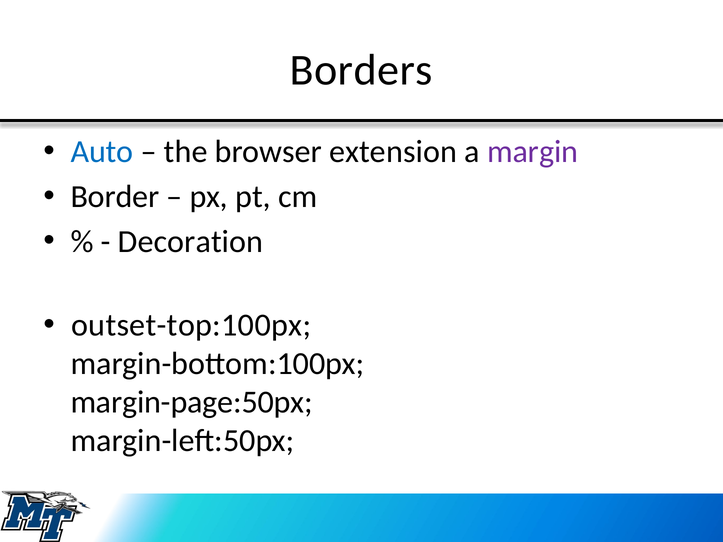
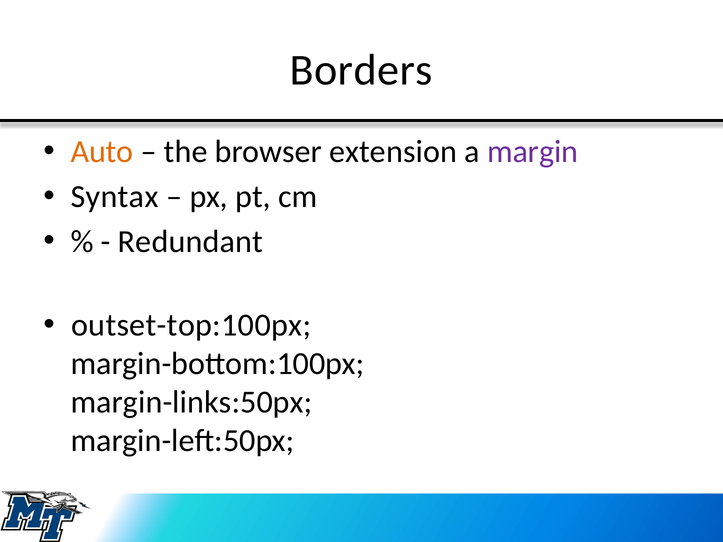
Auto colour: blue -> orange (102, 152)
Border: Border -> Syntax (115, 197)
Decoration: Decoration -> Redundant (190, 242)
margin-page:50px: margin-page:50px -> margin-links:50px (191, 402)
